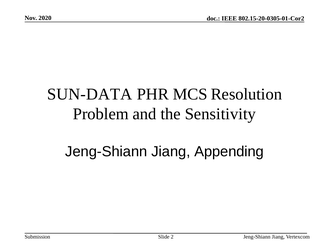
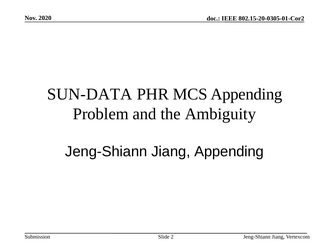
MCS Resolution: Resolution -> Appending (246, 94)
Sensitivity: Sensitivity -> Ambiguity (220, 114)
